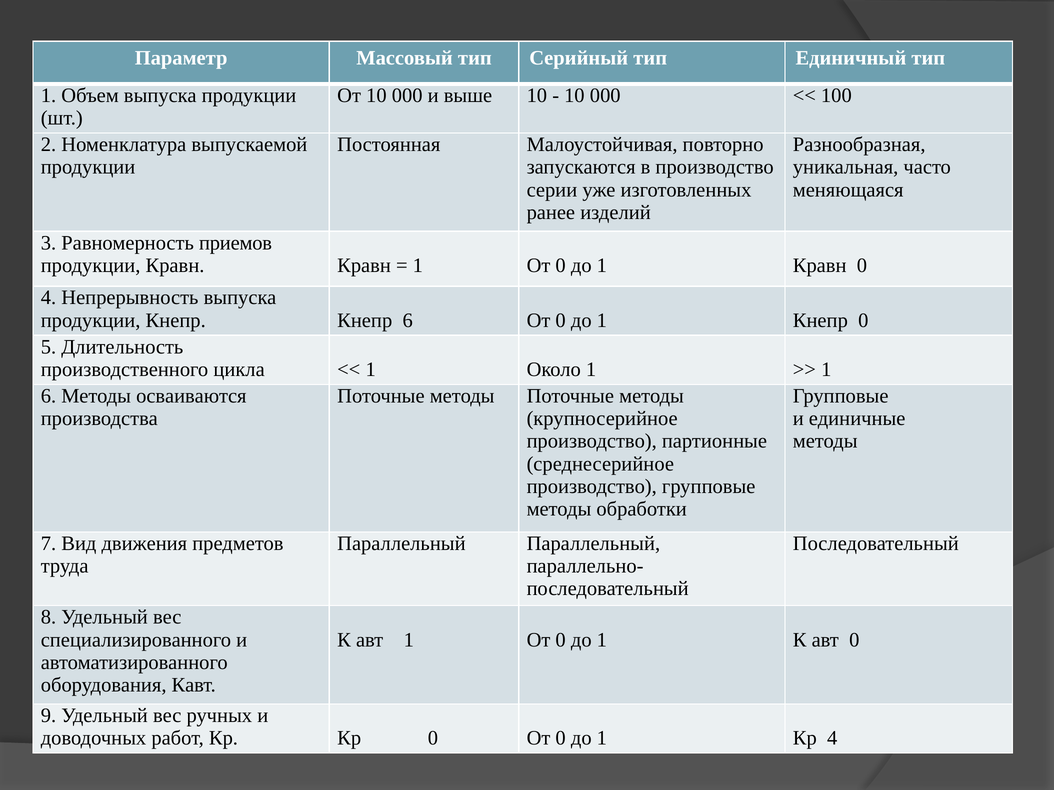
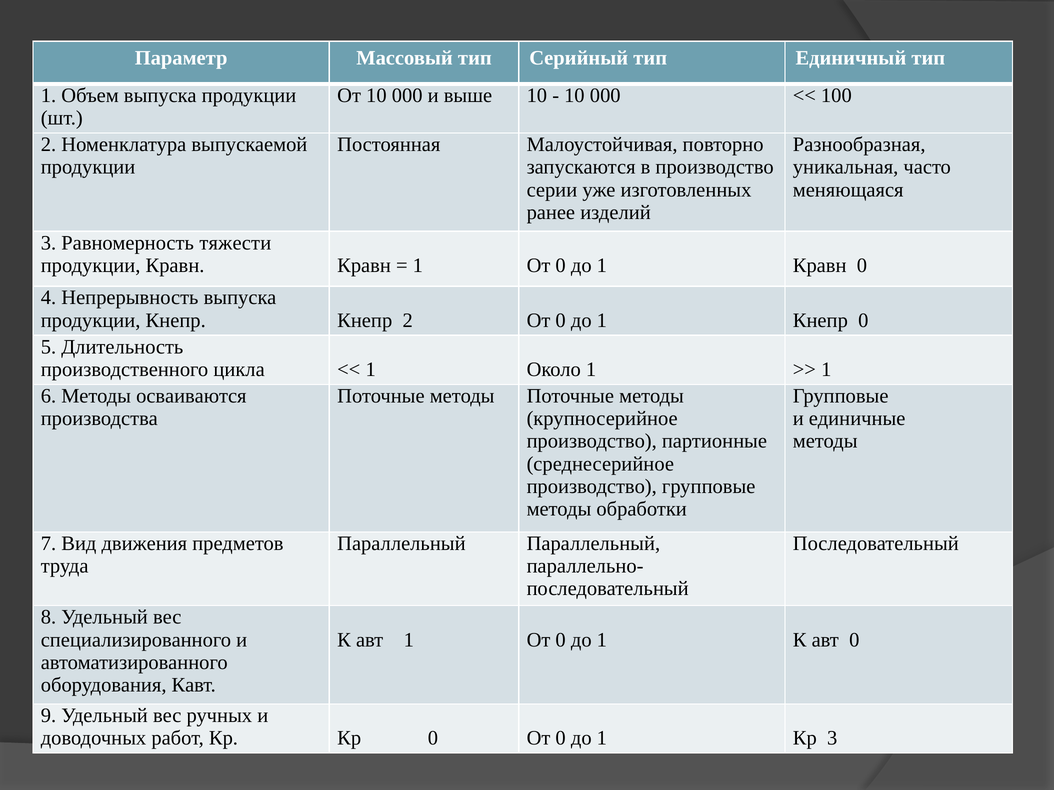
приемов: приемов -> тяжести (235, 243)
Кнепр 6: 6 -> 2 (408, 320)
Кр 4: 4 -> 3 (832, 739)
